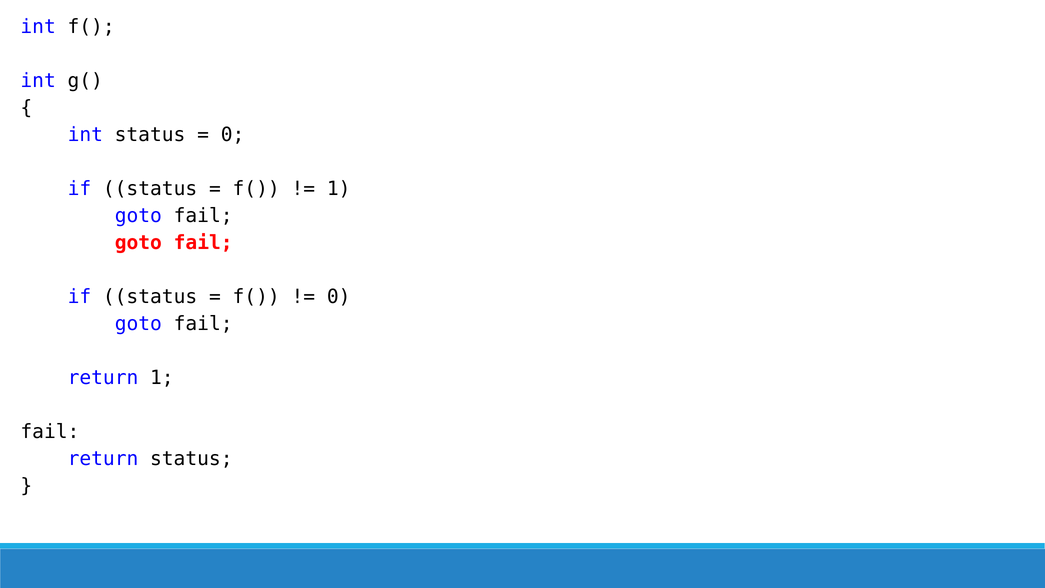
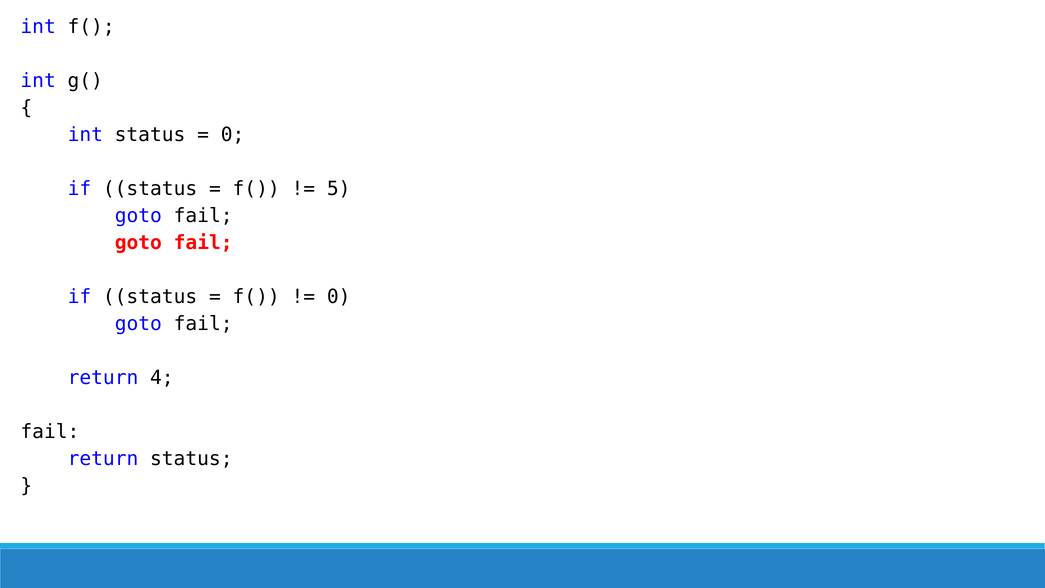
1: 1 -> 5 (339, 189)
return 1: 1 -> 4 (162, 378)
